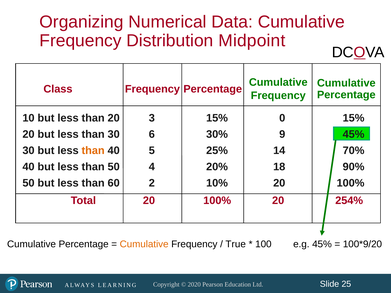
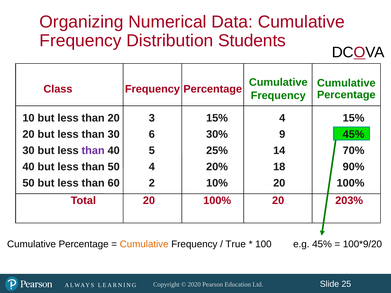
Midpoint: Midpoint -> Students (252, 41)
15% 0: 0 -> 4 (282, 118)
than colour: orange -> purple (93, 151)
254%: 254% -> 203% (349, 201)
